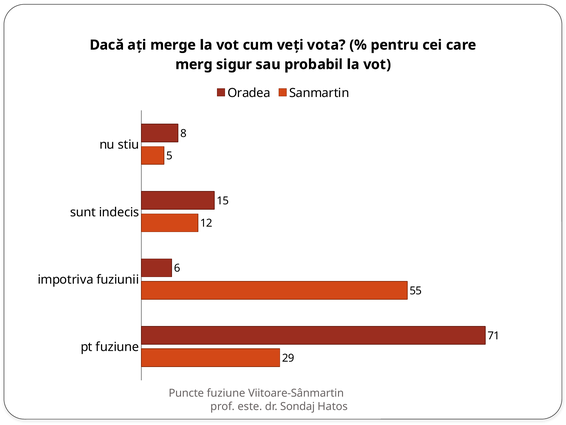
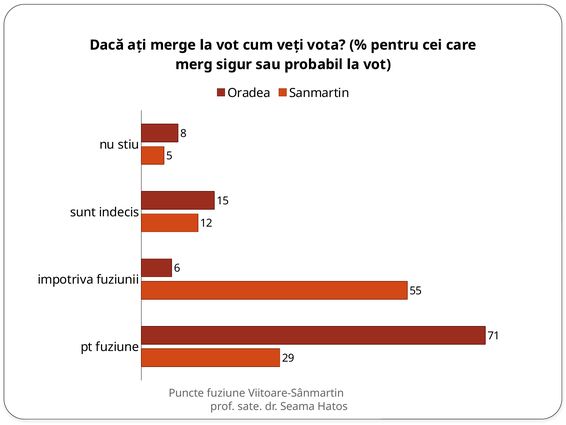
este: este -> sate (250, 406)
Sondaj: Sondaj -> Seama (298, 406)
